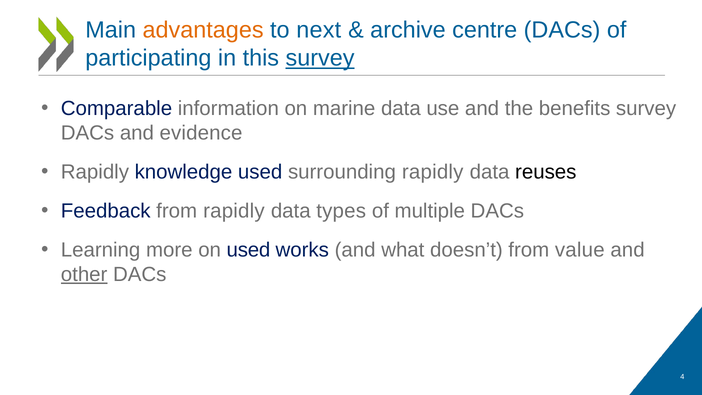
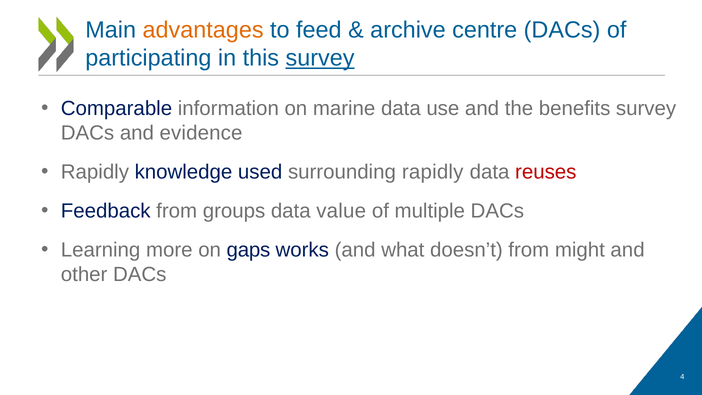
next: next -> feed (319, 30)
reuses colour: black -> red (546, 172)
from rapidly: rapidly -> groups (234, 211)
types: types -> value (341, 211)
on used: used -> gaps (248, 250)
value: value -> might (580, 250)
other underline: present -> none (84, 274)
